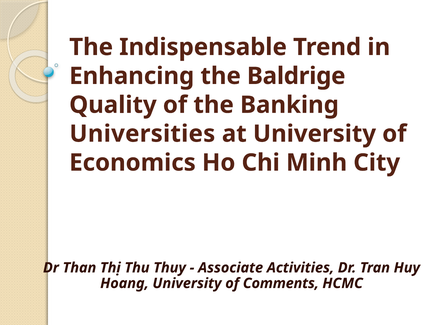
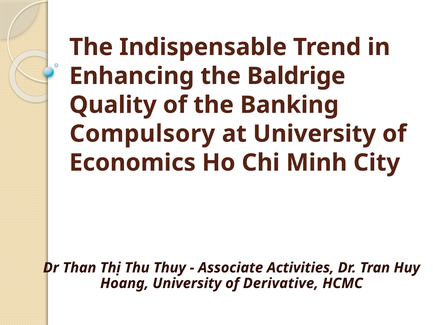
Universities: Universities -> Compulsory (142, 134)
Comments: Comments -> Derivative (281, 283)
